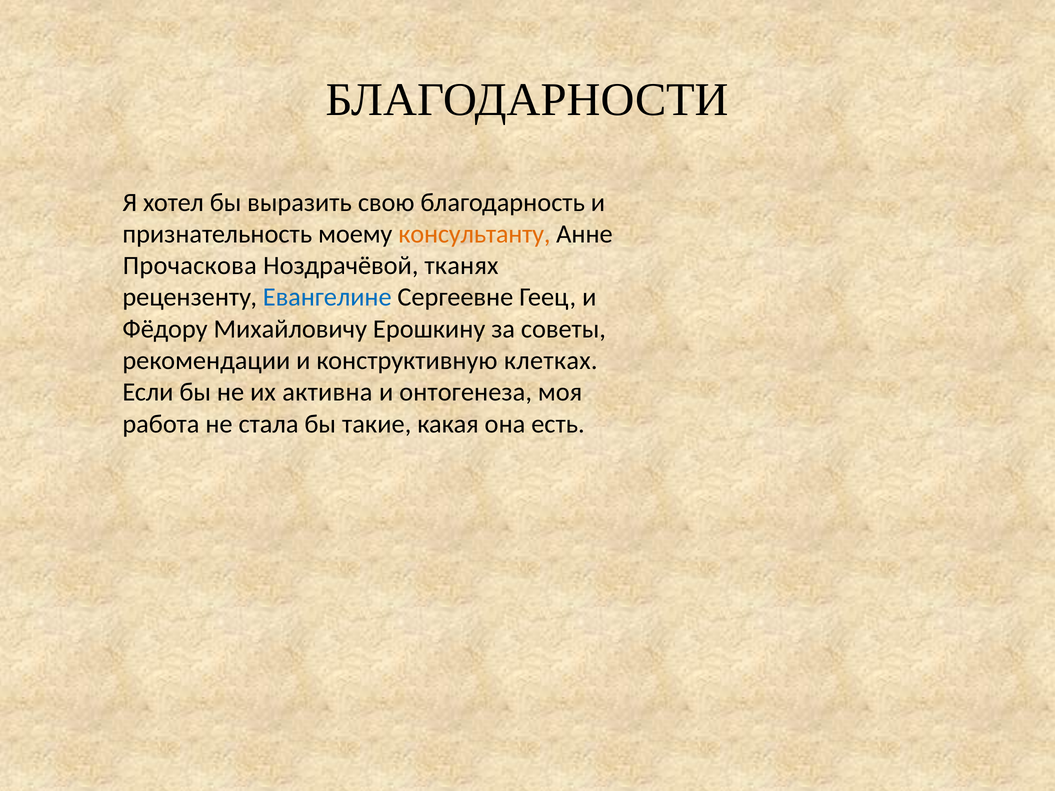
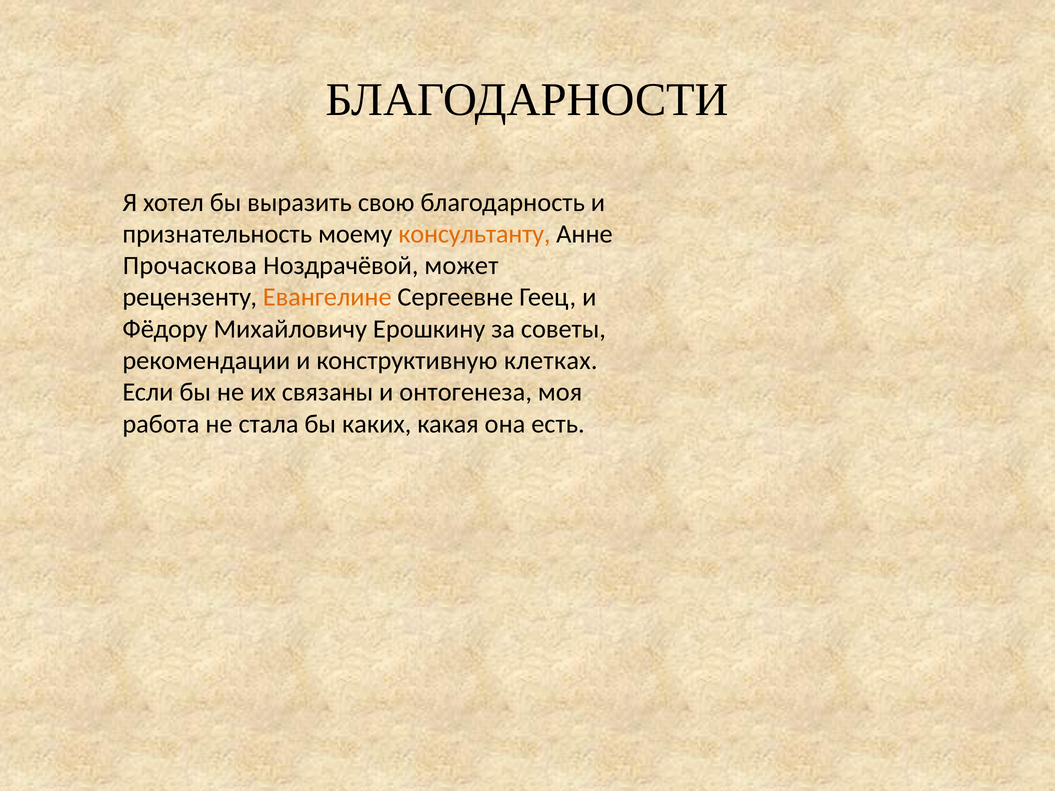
тканях: тканях -> может (461, 266)
Евангелине colour: blue -> orange (327, 297)
активна: активна -> связаны (328, 392)
такие: такие -> каких (377, 424)
